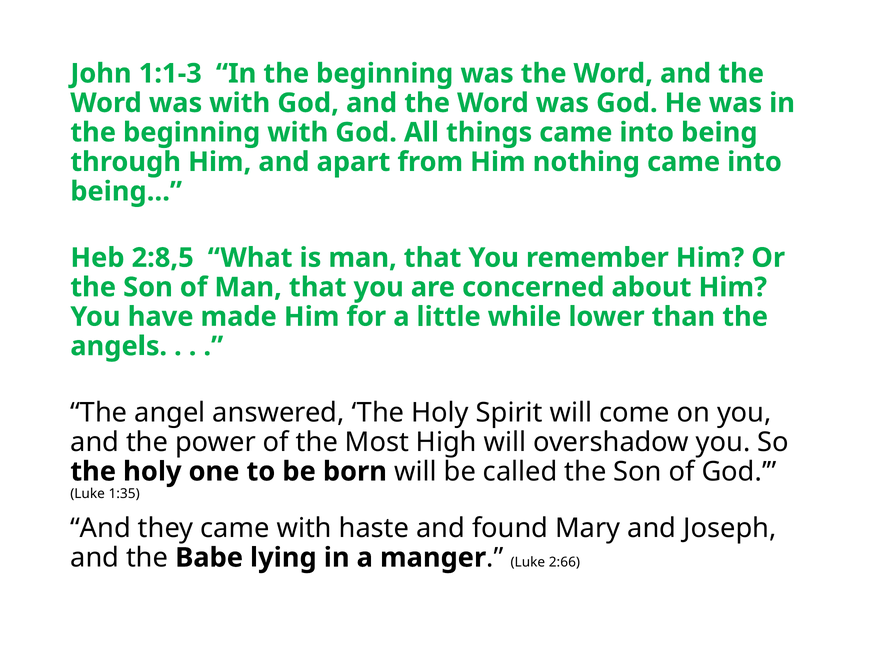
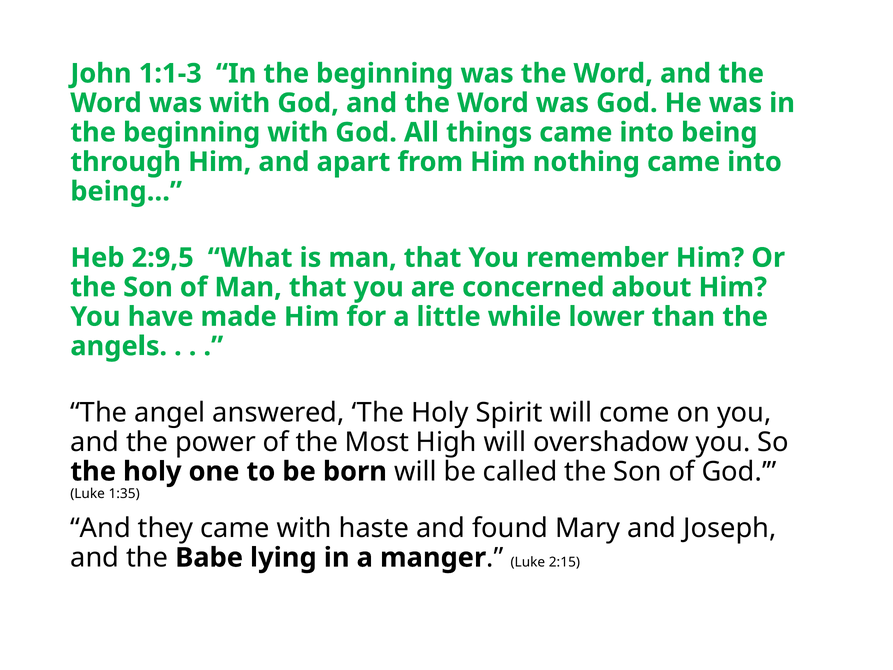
2:8,5: 2:8,5 -> 2:9,5 (163, 258)
2:66: 2:66 -> 2:15 (564, 562)
